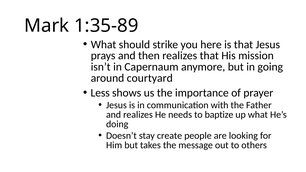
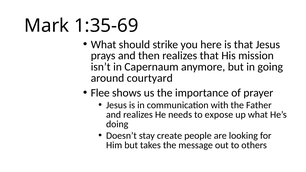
1:35-89: 1:35-89 -> 1:35-69 (106, 26)
Less: Less -> Flee (100, 93)
baptize: baptize -> expose (219, 115)
